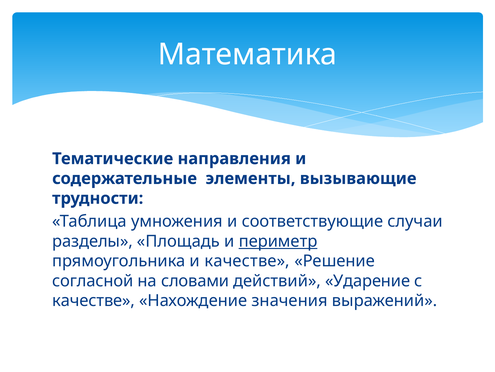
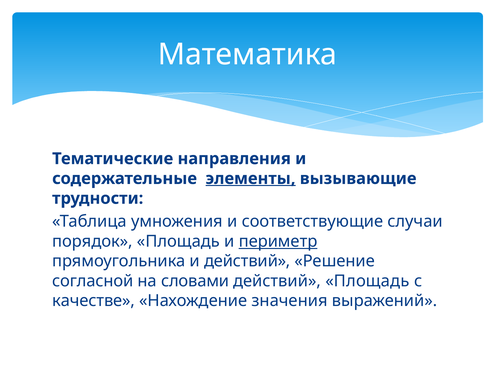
элементы underline: none -> present (251, 178)
разделы: разделы -> порядок (92, 241)
и качестве: качестве -> действий (247, 261)
действий Ударение: Ударение -> Площадь (367, 280)
